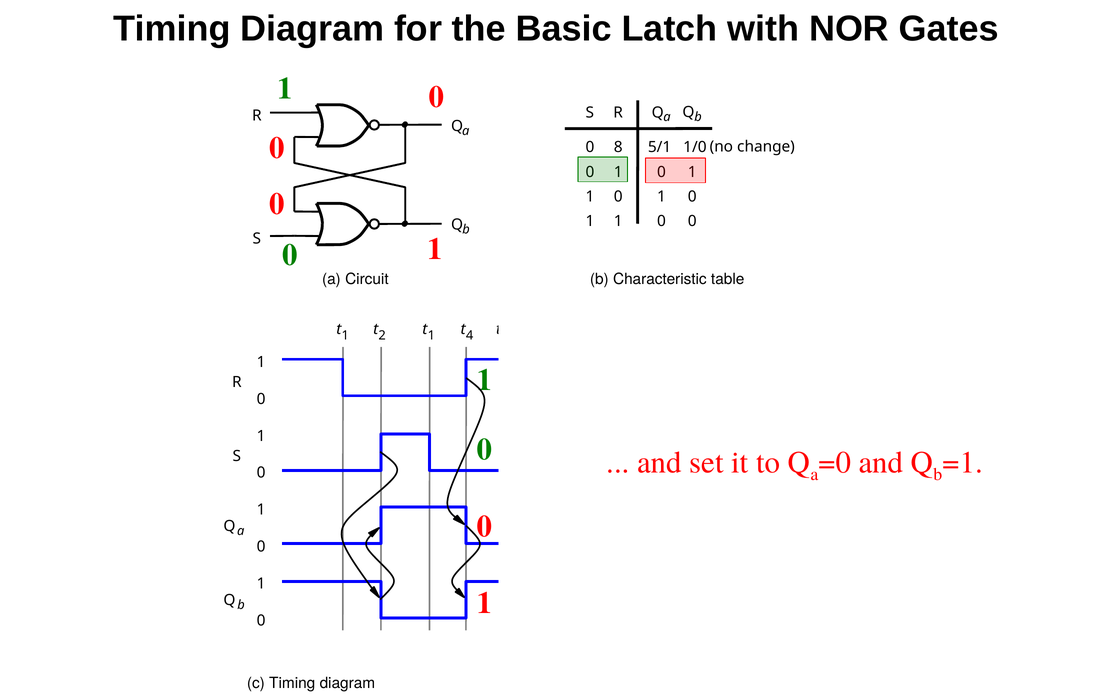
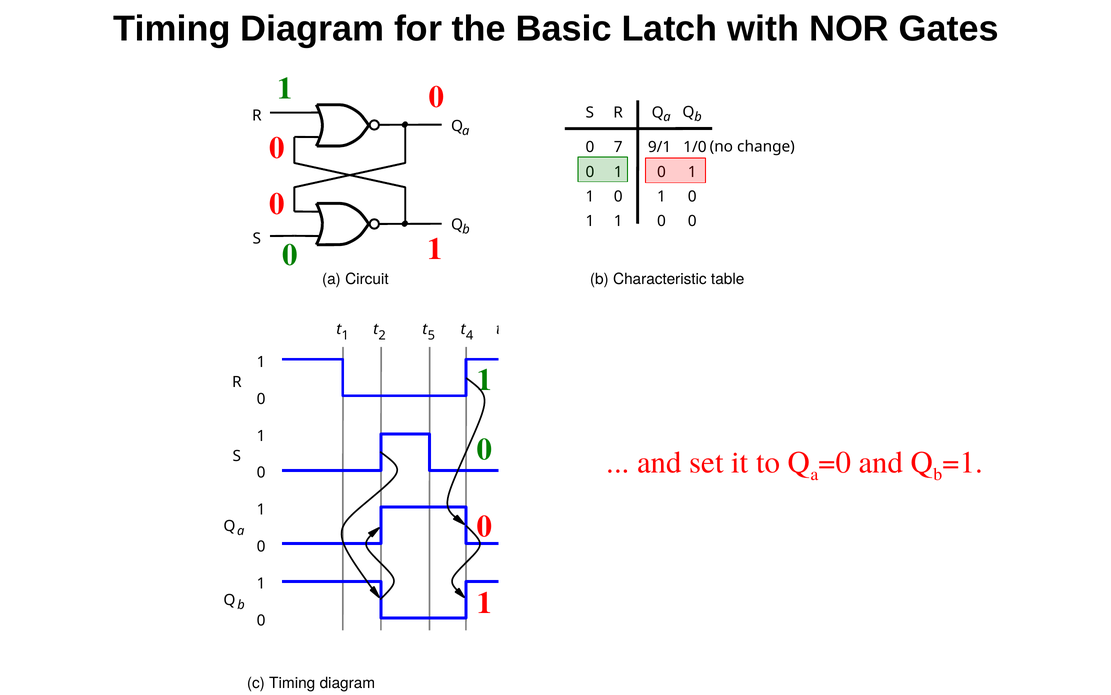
0 8: 8 -> 7 (618, 147)
5/1: 5/1 -> 9/1 (660, 147)
2 t 1: 1 -> 5 (431, 335)
